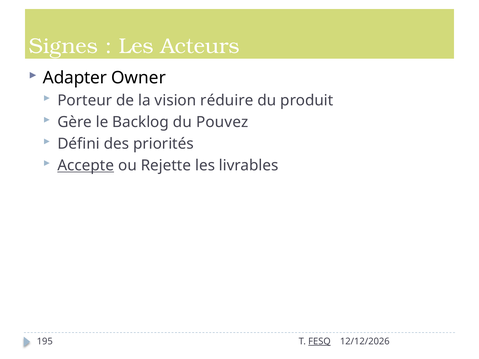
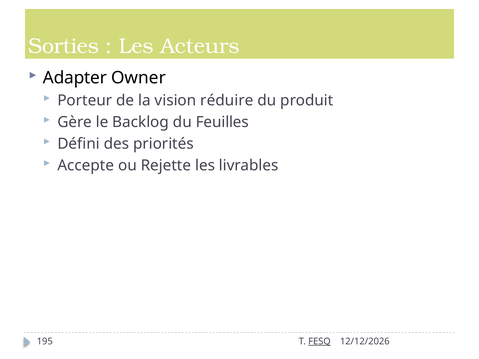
Signes: Signes -> Sorties (64, 46)
Pouvez: Pouvez -> Feuilles (222, 122)
Accepte underline: present -> none (86, 166)
